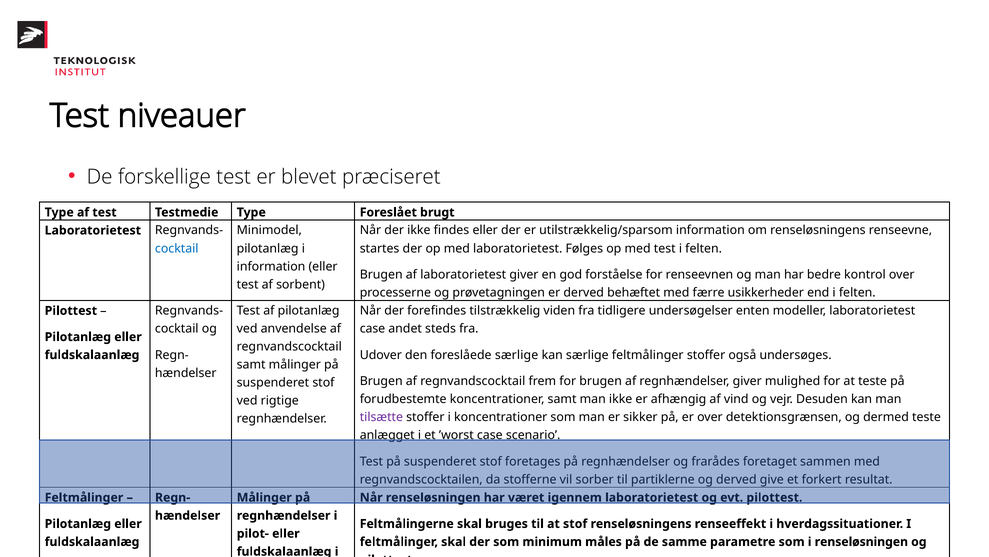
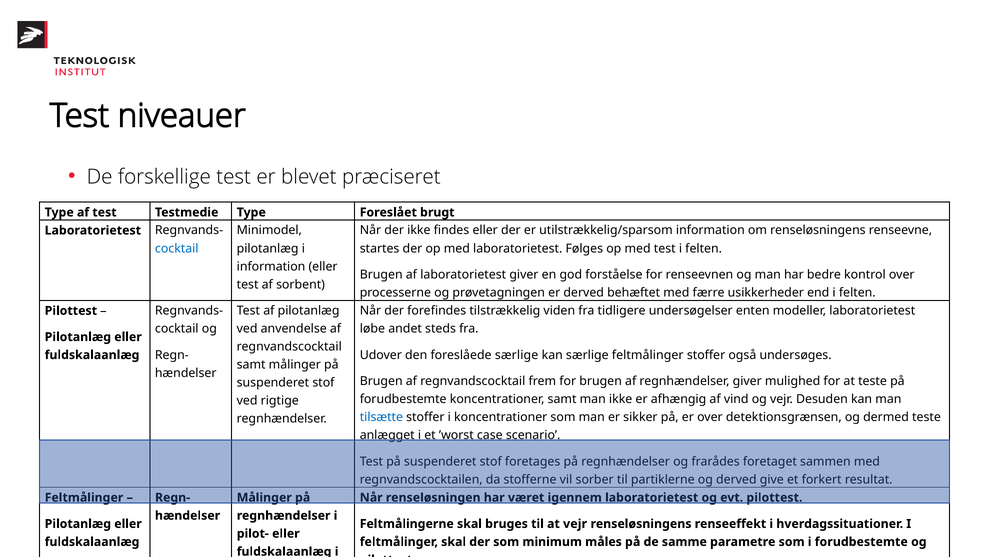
case: case -> løbe (372, 328)
tilsætte colour: purple -> blue (381, 417)
at stof: stof -> vejr (575, 523)
i renseløsningen: renseløsningen -> forudbestemte (861, 541)
